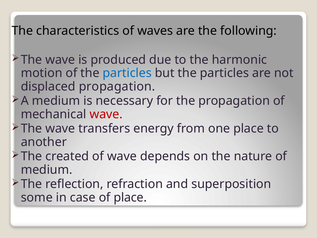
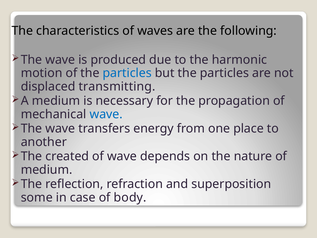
displaced propagation: propagation -> transmitting (117, 86)
wave colour: red -> blue (106, 114)
of place: place -> body (130, 197)
